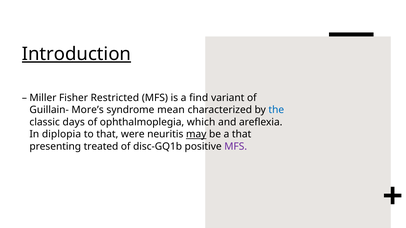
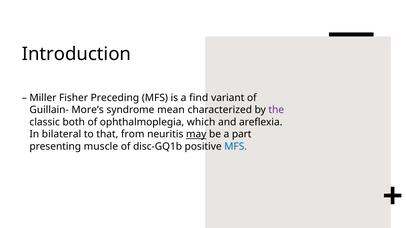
Introduction underline: present -> none (76, 54)
Restricted: Restricted -> Preceding (115, 98)
the colour: blue -> purple (276, 110)
days: days -> both (74, 122)
diplopia: diplopia -> bilateral (62, 135)
were: were -> from (133, 135)
a that: that -> part (242, 135)
treated: treated -> muscle (101, 147)
MFS colour: purple -> blue (236, 147)
